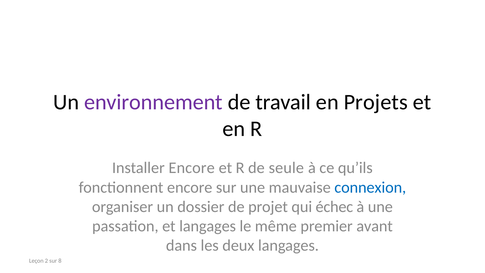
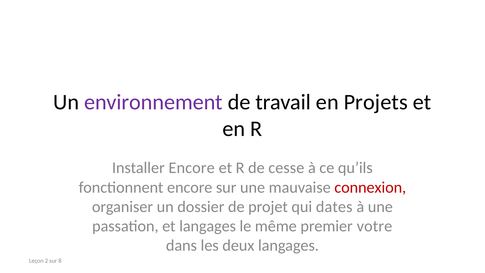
seule: seule -> cesse (286, 168)
connexion colour: blue -> red (370, 187)
échec: échec -> dates (334, 207)
avant: avant -> votre (374, 226)
